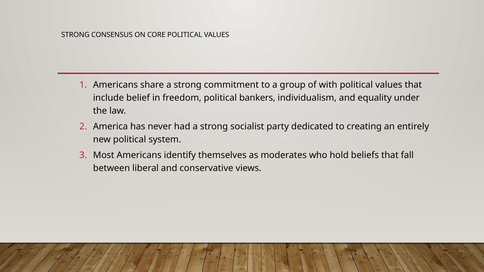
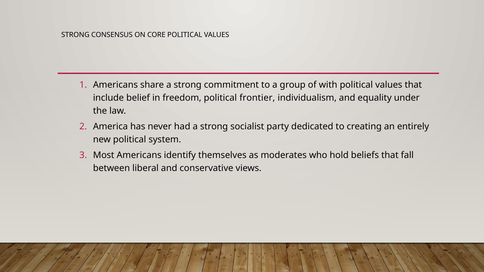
bankers: bankers -> frontier (257, 98)
